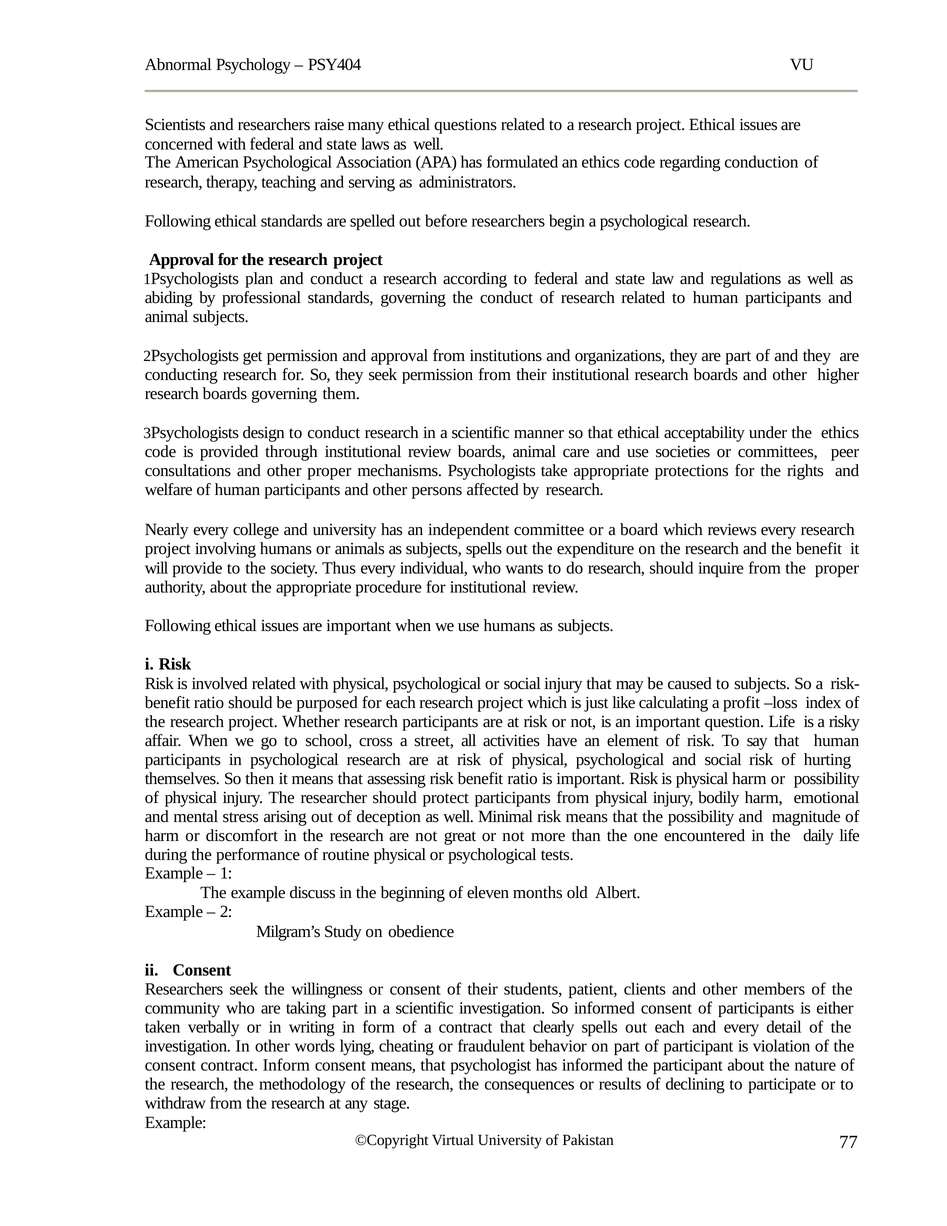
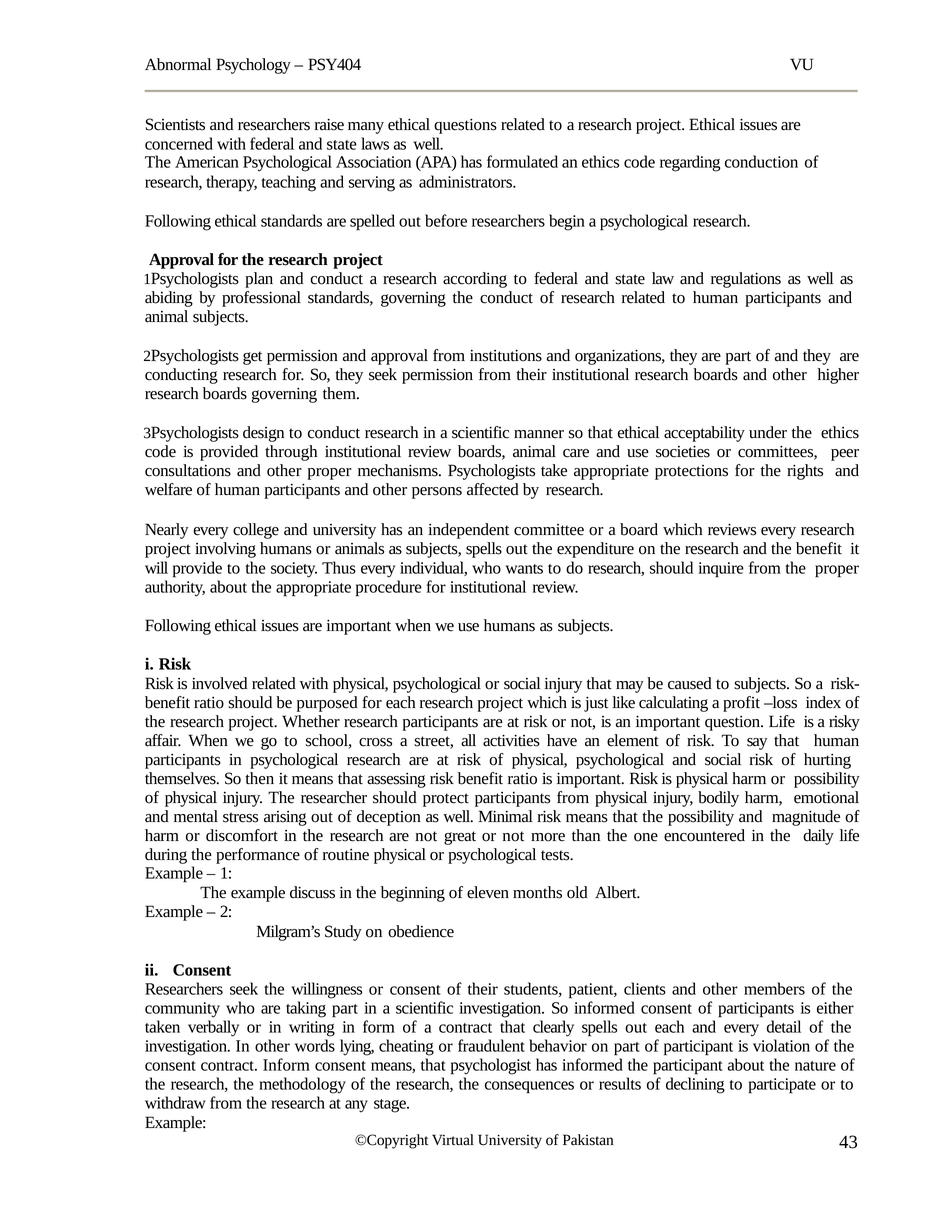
77: 77 -> 43 (849, 1142)
